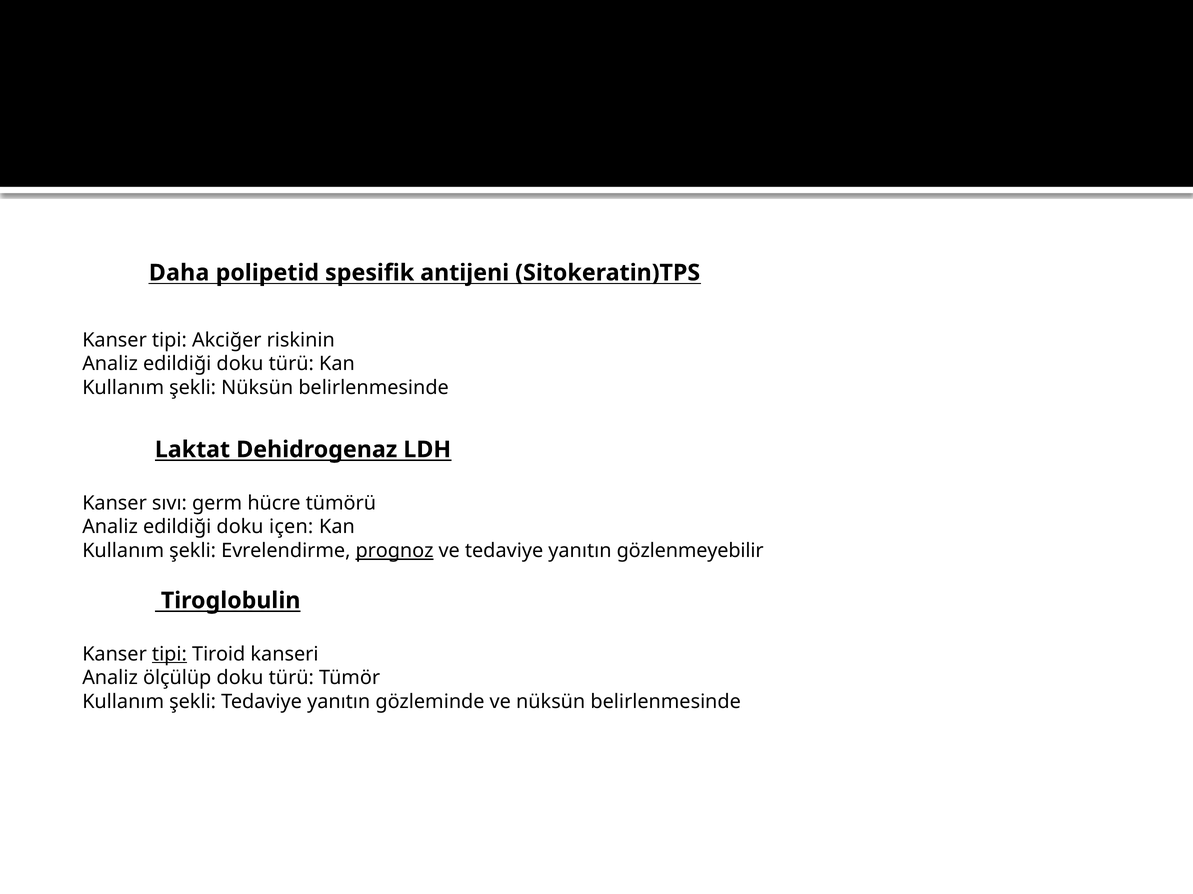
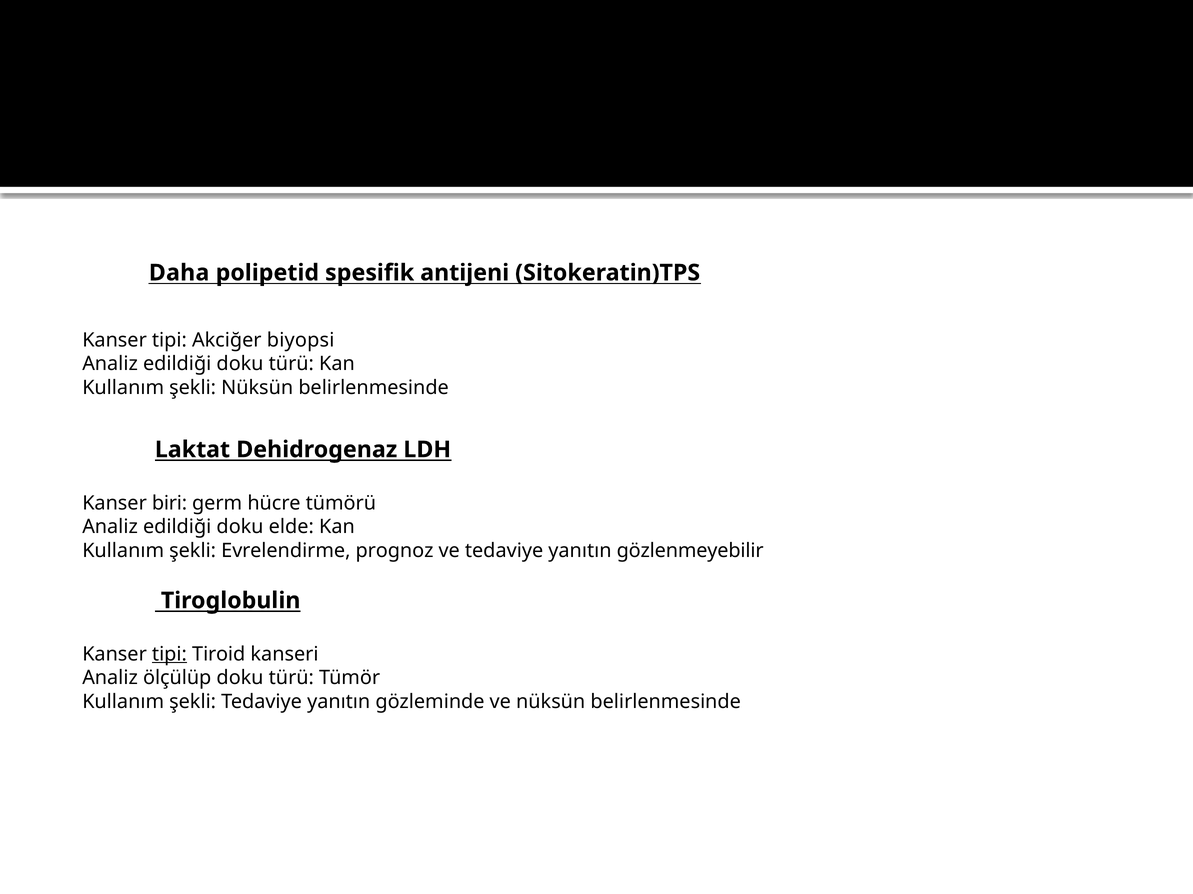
riskinin: riskinin -> biyopsi (301, 340)
sıvı: sıvı -> biri (170, 503)
içen: içen -> elde (291, 527)
prognoz underline: present -> none (395, 551)
